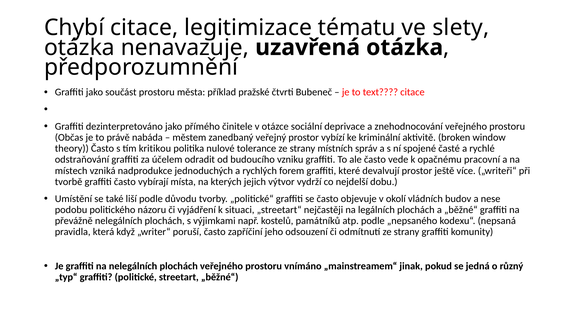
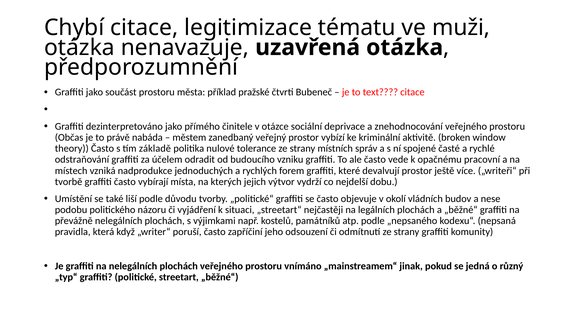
slety: slety -> muži (461, 28)
kritikou: kritikou -> základě (155, 149)
